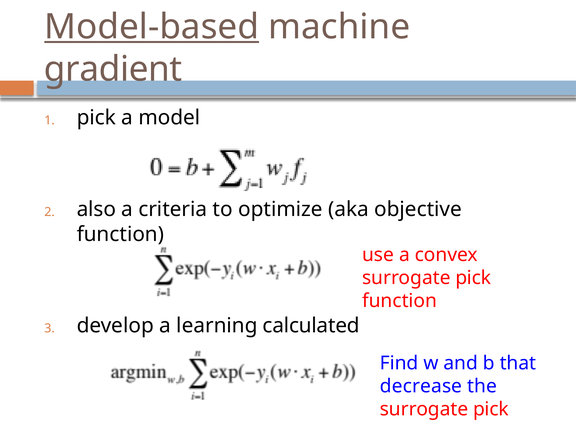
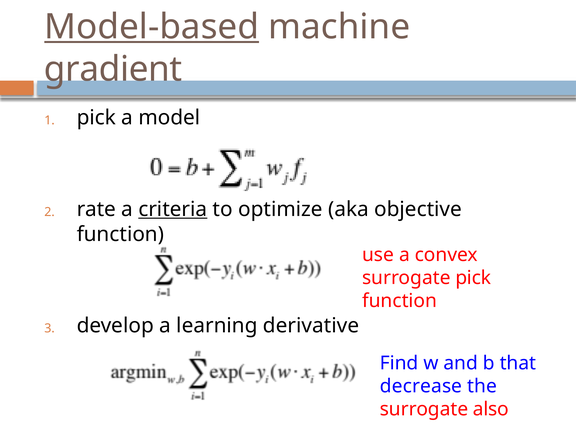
also: also -> rate (96, 209)
criteria underline: none -> present (173, 209)
calculated: calculated -> derivative (311, 326)
pick: pick -> also (491, 409)
